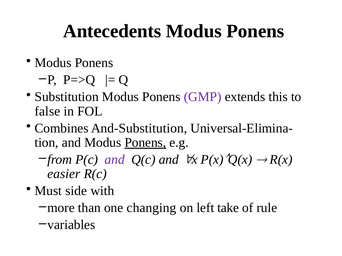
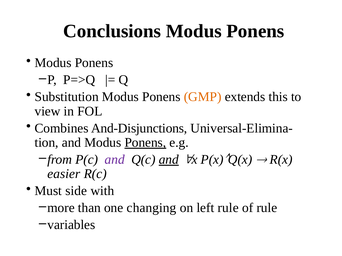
Antecedents: Antecedents -> Conclusions (112, 31)
GMP colour: purple -> orange (203, 97)
false: false -> view (48, 111)
And-Substitution: And-Substitution -> And-Disjunctions (139, 128)
and underline: none -> present (169, 160)
left take: take -> rule (228, 208)
